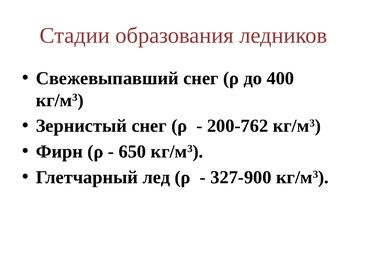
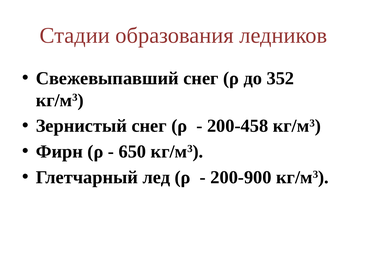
400: 400 -> 352 (280, 78)
200-762: 200-762 -> 200-458 (238, 126)
327-900: 327-900 -> 200-900 (241, 177)
